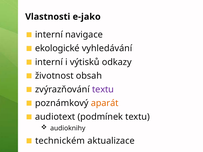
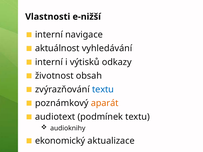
e-jako: e-jako -> e-nižší (87, 17)
ekologické: ekologické -> aktuálnost (57, 48)
textu colour: purple -> blue (103, 90)
technickém: technickém -> ekonomický (60, 141)
